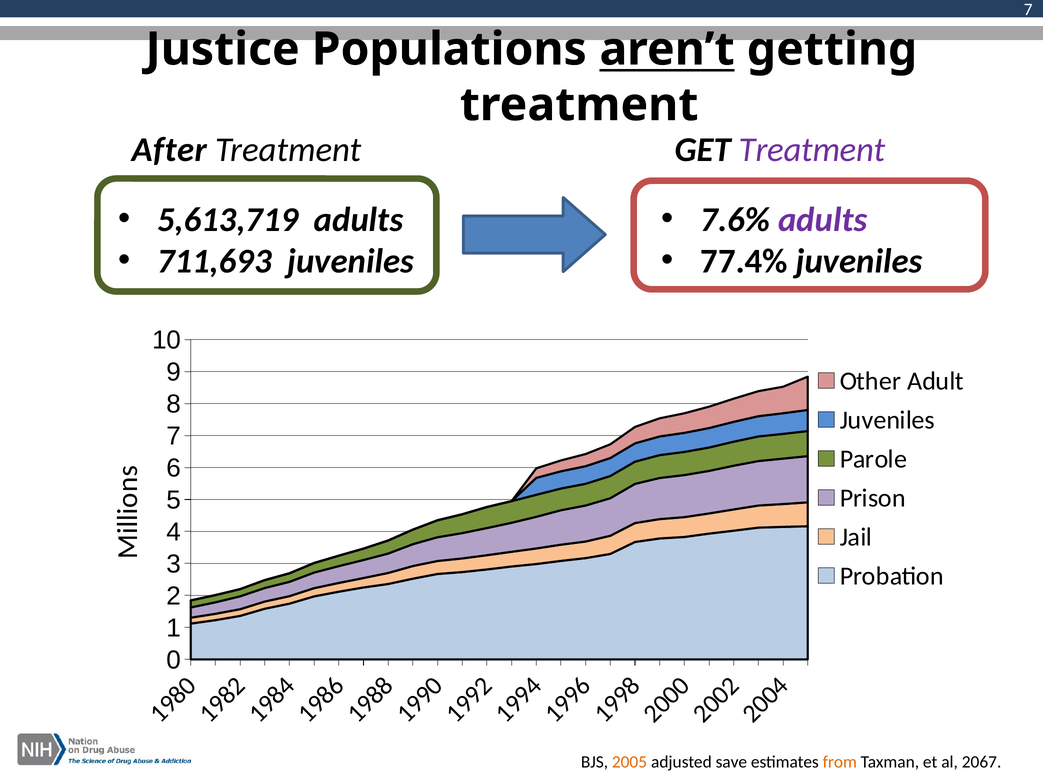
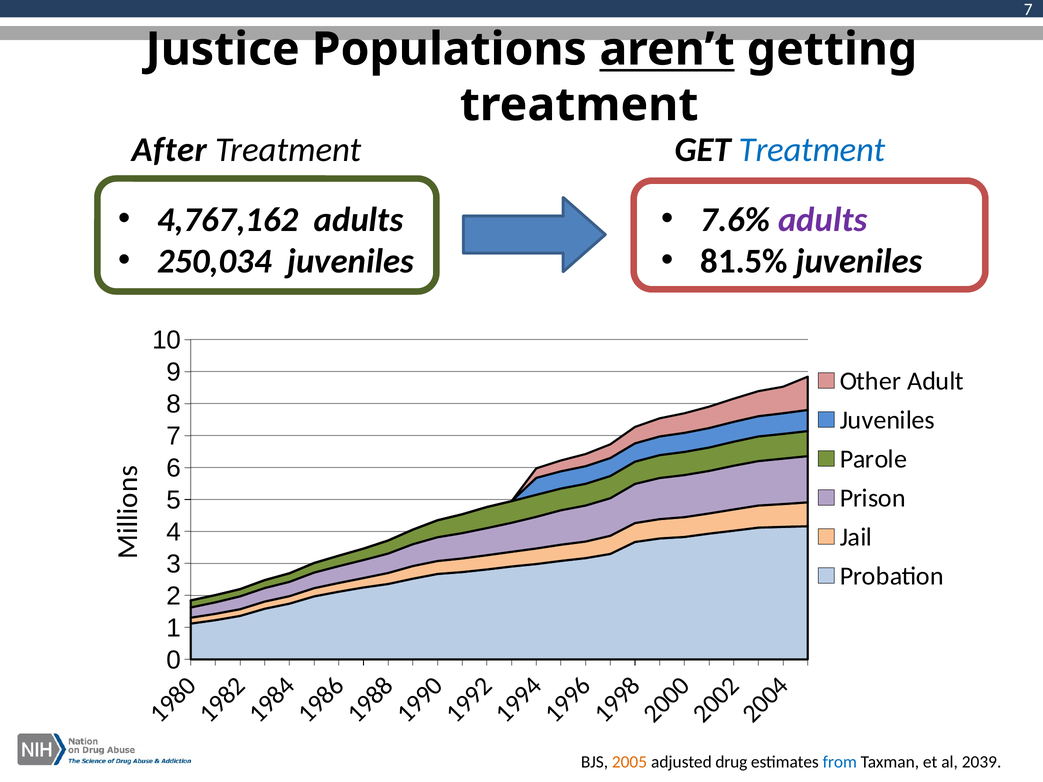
Treatment colour: purple -> blue (812, 150)
5,613,719: 5,613,719 -> 4,767,162 (228, 220)
711,693: 711,693 -> 250,034 (214, 261)
77.4%: 77.4% -> 81.5% (744, 261)
save: save -> drug (731, 762)
from colour: orange -> blue (840, 762)
2067: 2067 -> 2039 (982, 762)
